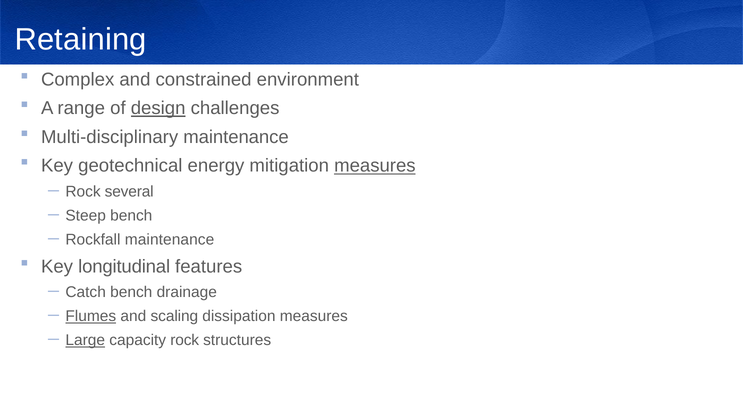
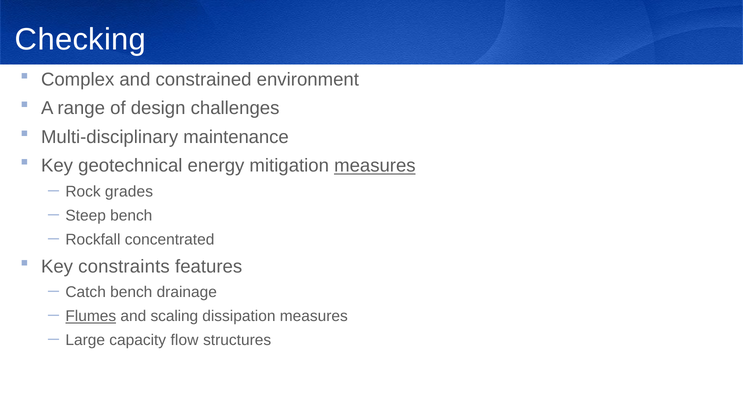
Retaining: Retaining -> Checking (81, 39)
design underline: present -> none (158, 108)
several: several -> grades (129, 191)
Rockfall maintenance: maintenance -> concentrated (170, 239)
longitudinal: longitudinal -> constraints (124, 267)
Large underline: present -> none (85, 340)
capacity rock: rock -> flow (185, 340)
